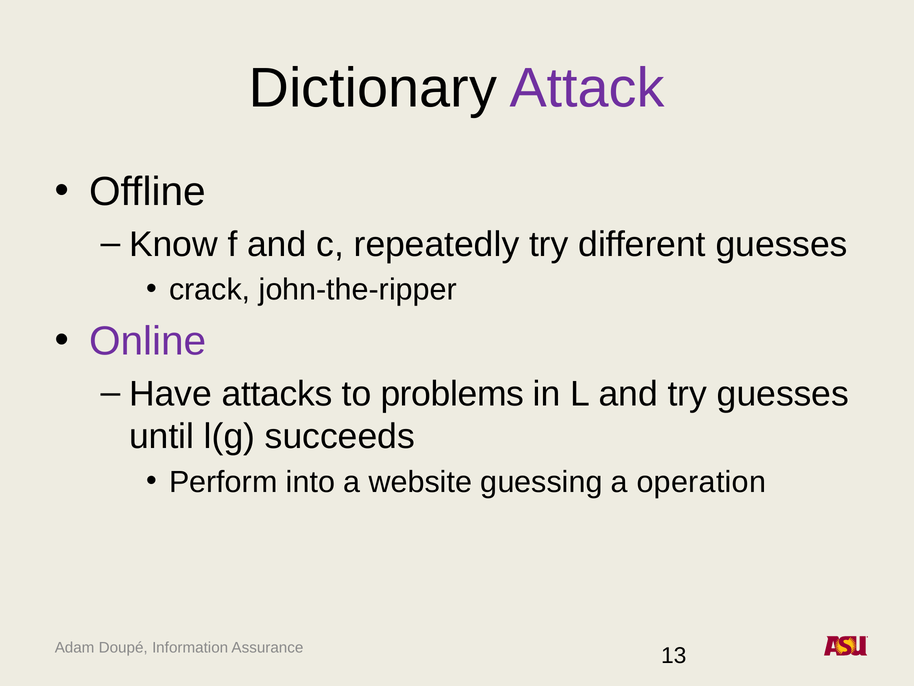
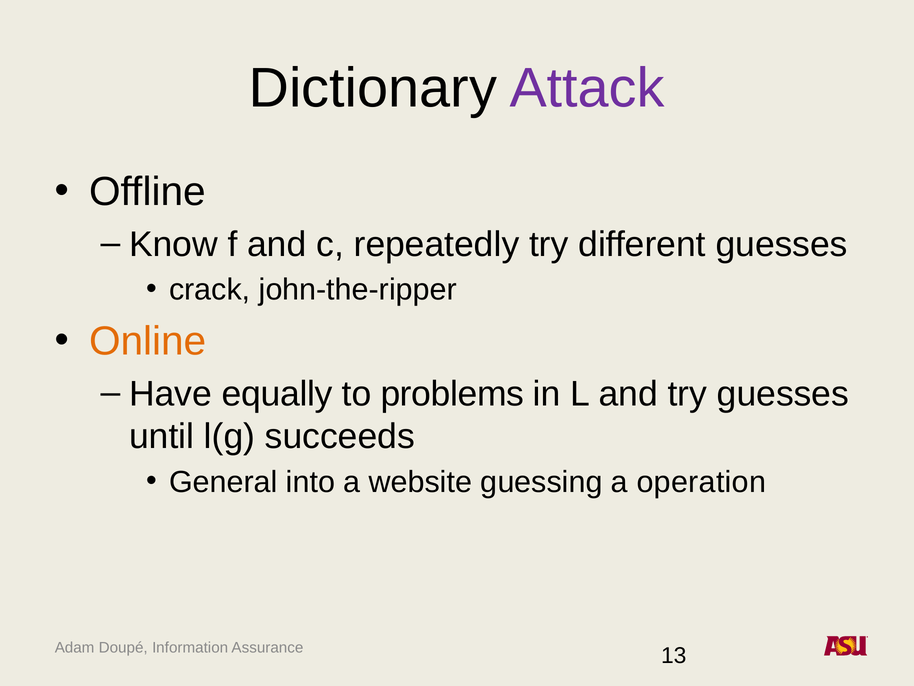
Online colour: purple -> orange (148, 341)
attacks: attacks -> equally (277, 394)
Perform: Perform -> General (223, 482)
